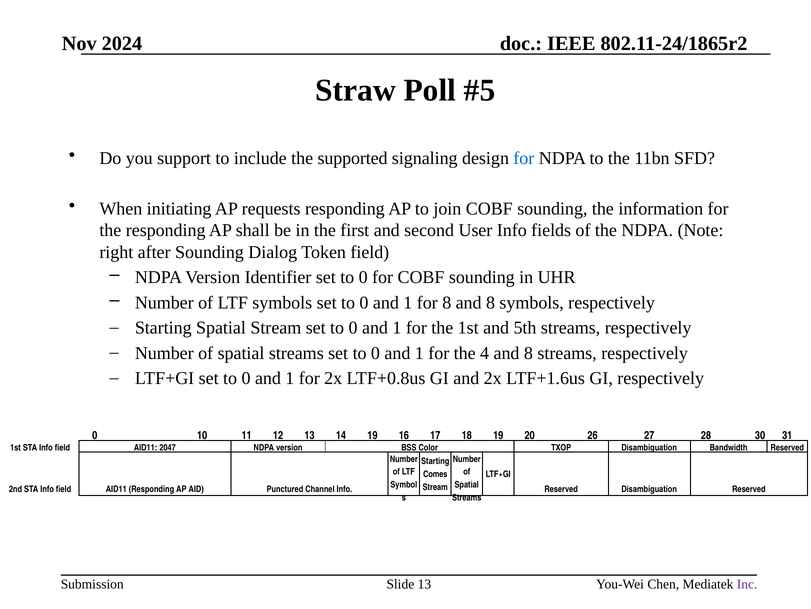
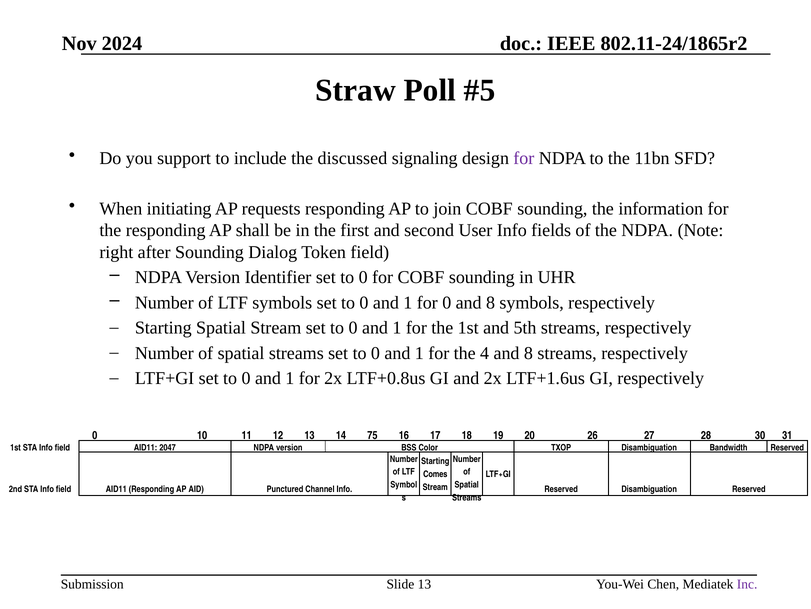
supported: supported -> discussed (352, 158)
for colour: blue -> purple (524, 158)
for 8: 8 -> 0 (447, 302)
14 19: 19 -> 75 (372, 435)
